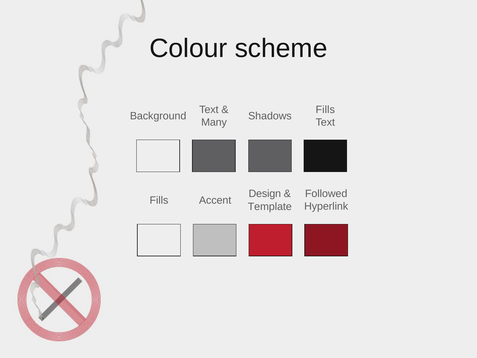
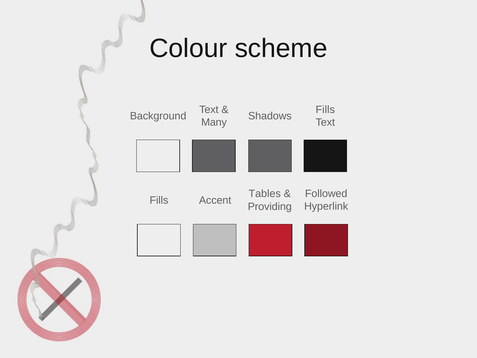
Design: Design -> Tables (265, 194)
Template: Template -> Providing (270, 206)
